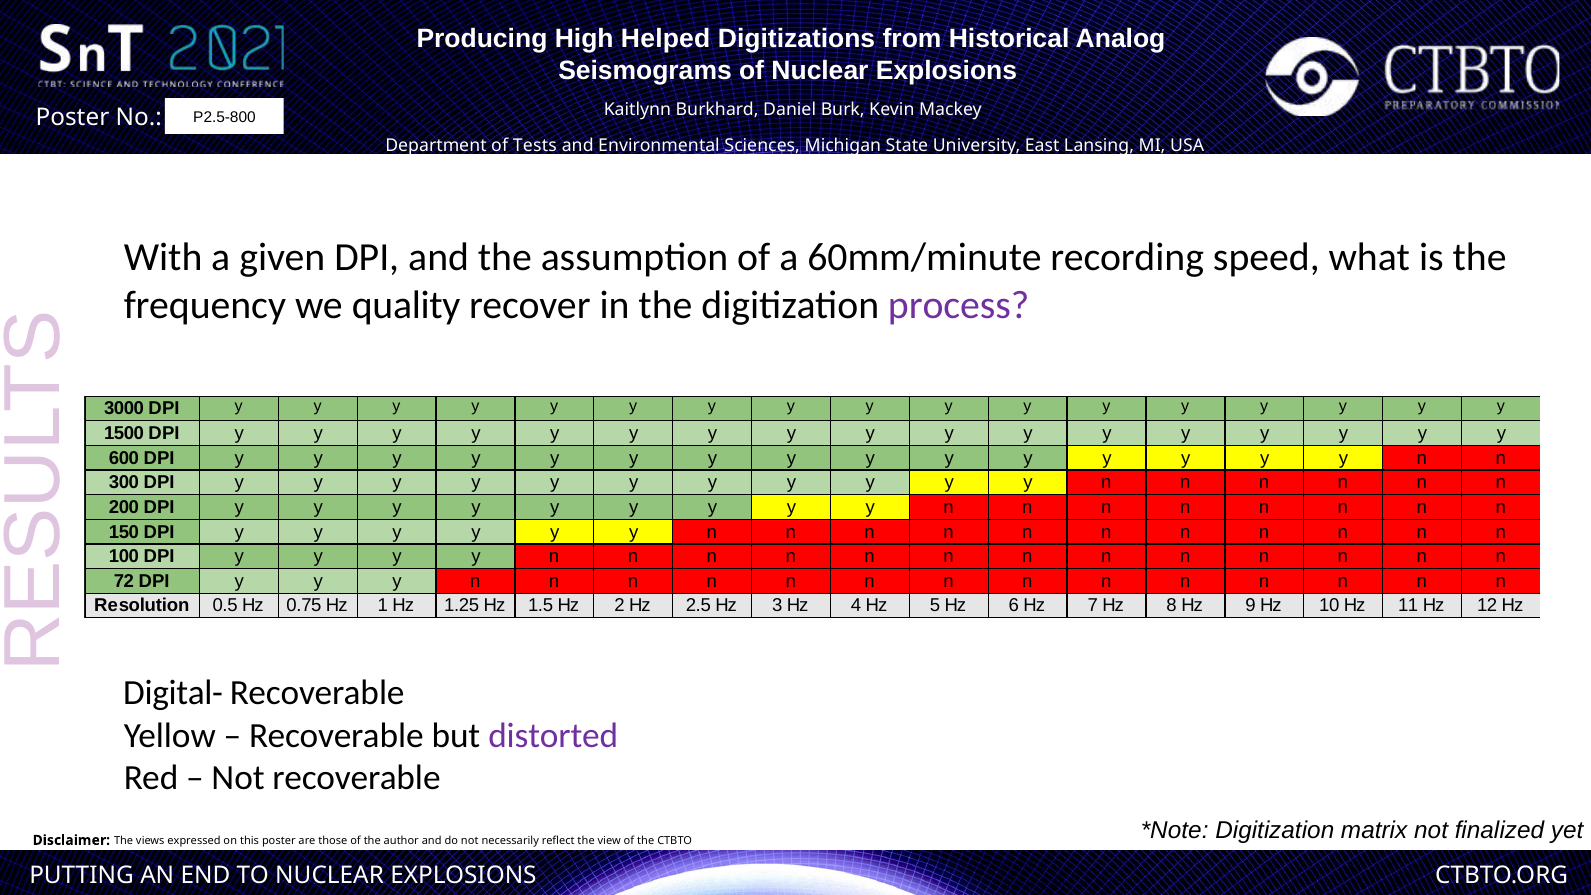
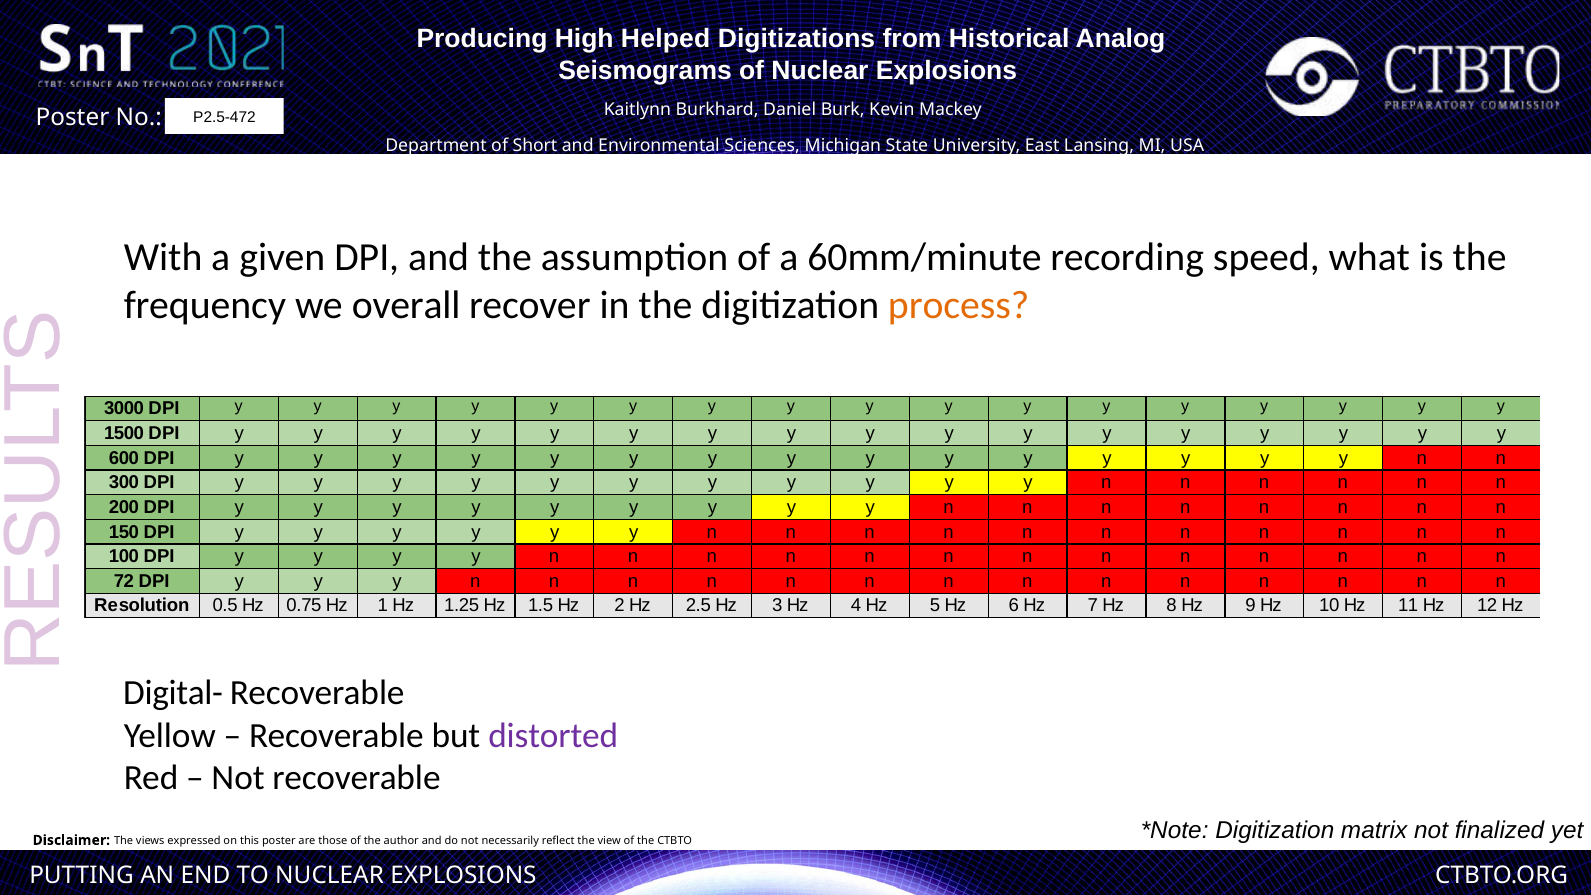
P2.5-800: P2.5-800 -> P2.5-472 (224, 117)
Tests: Tests -> Short (535, 145)
quality: quality -> overall (406, 305)
process colour: purple -> orange (959, 305)
